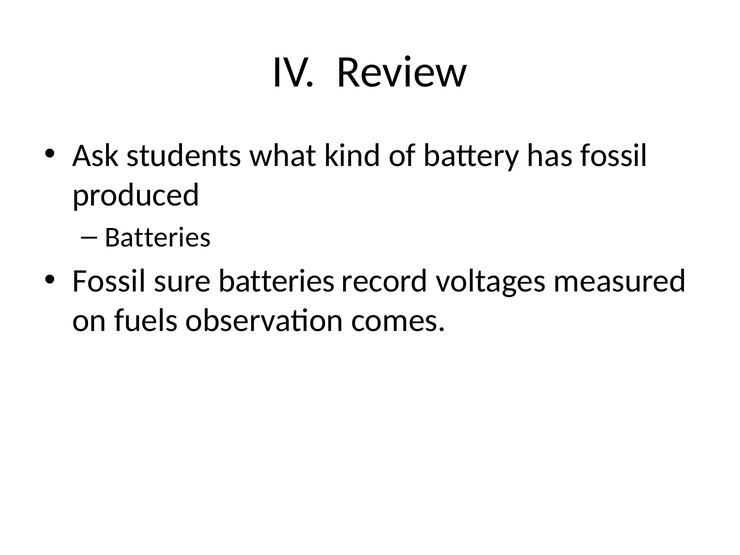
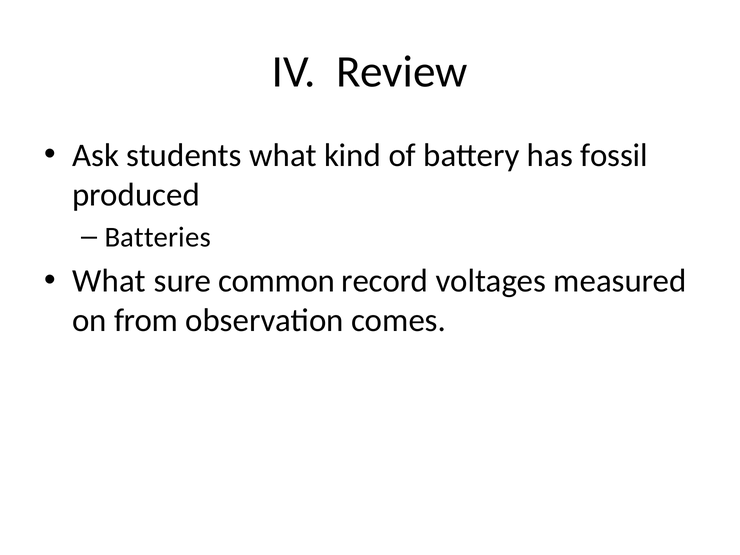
Fossil: Fossil -> What (109, 281)
sure batteries: batteries -> common (277, 281)
fuels: fuels -> from (146, 321)
